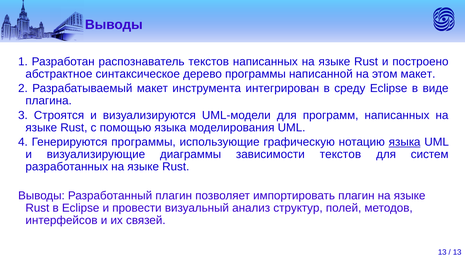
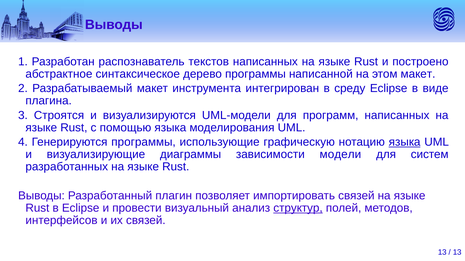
зависимости текстов: текстов -> модели (340, 155)
импортировать плагин: плагин -> связей (356, 196)
структур underline: none -> present (298, 208)
